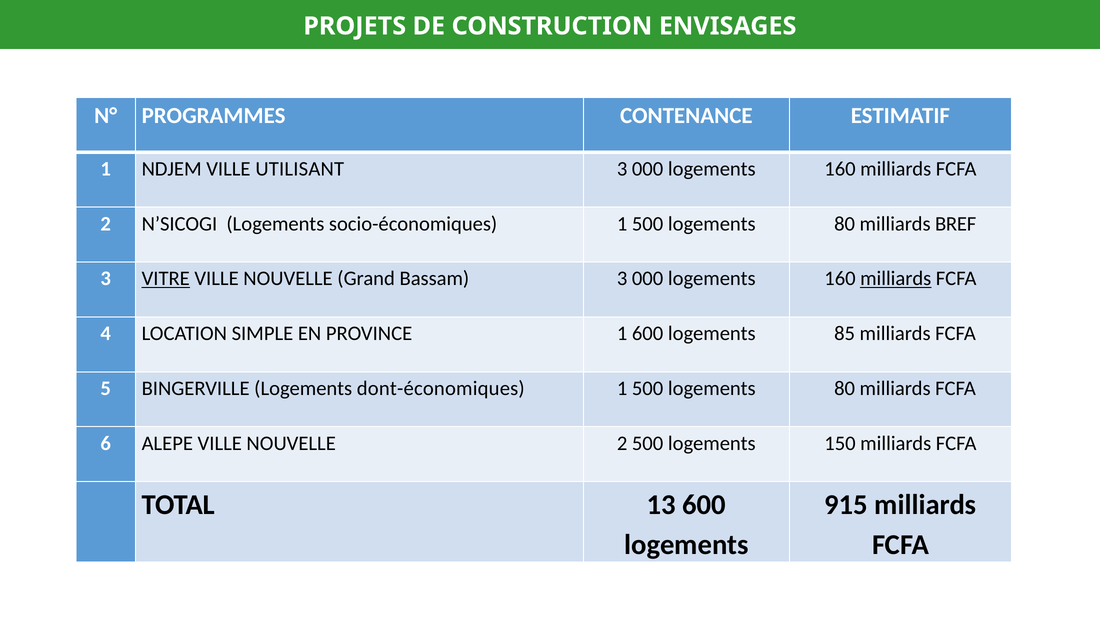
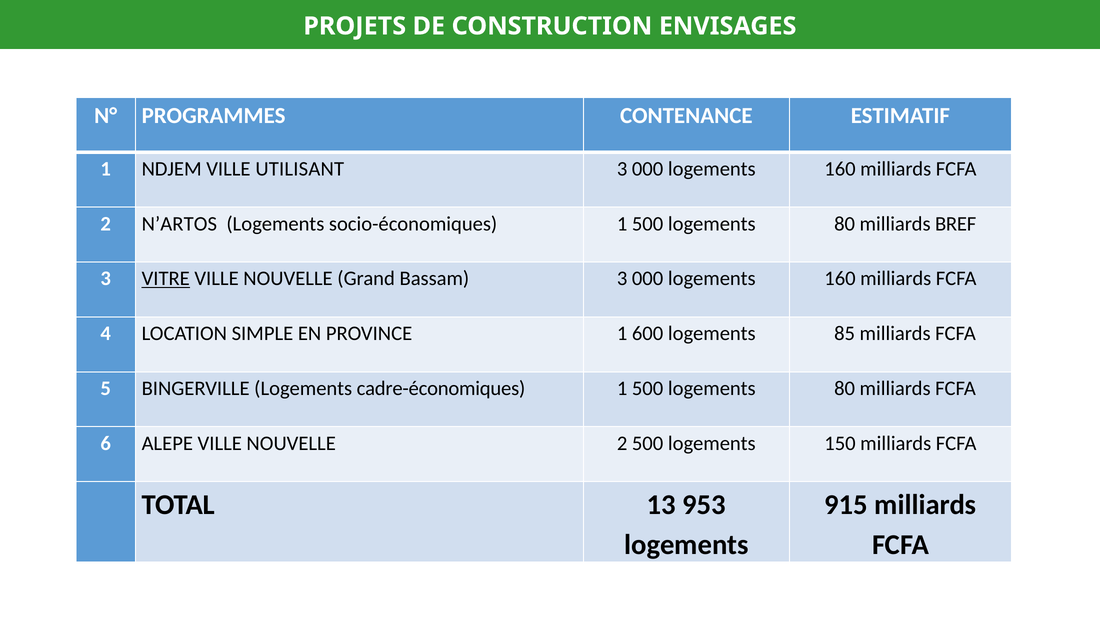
N’SICOGI: N’SICOGI -> N’ARTOS (179, 224)
milliards underline: present -> none (896, 279)
dont-économiques: dont-économiques -> cadre-économiques (441, 388)
13 600: 600 -> 953 (704, 504)
